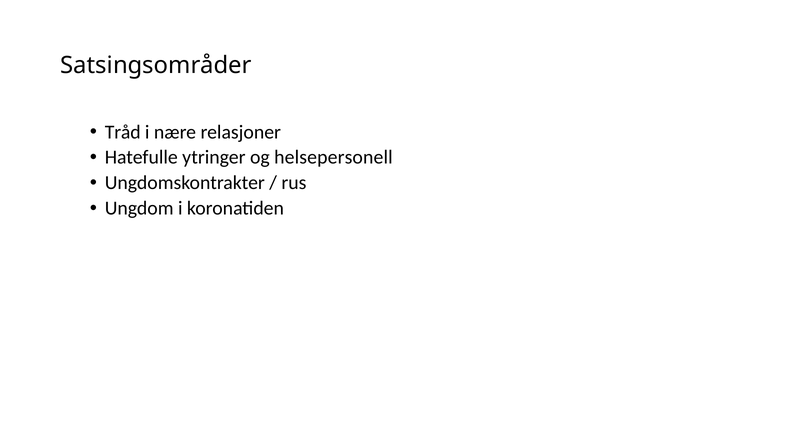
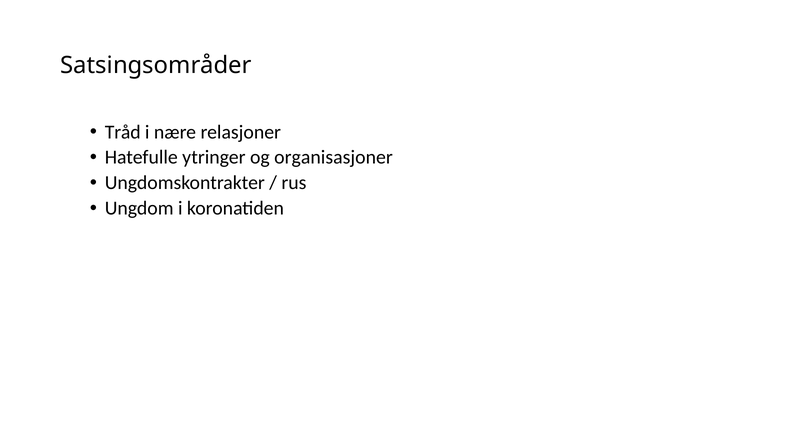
helsepersonell: helsepersonell -> organisasjoner (334, 157)
